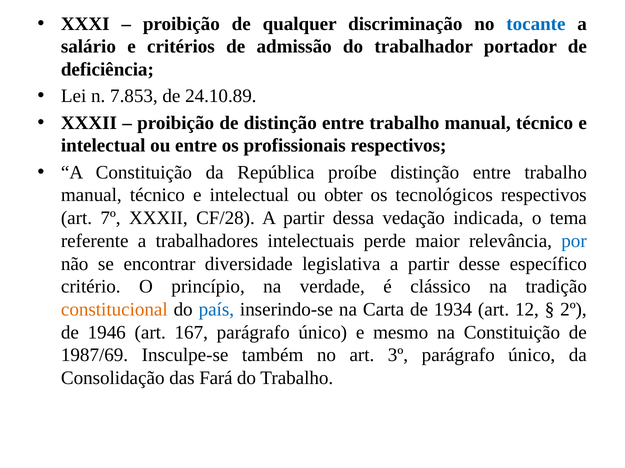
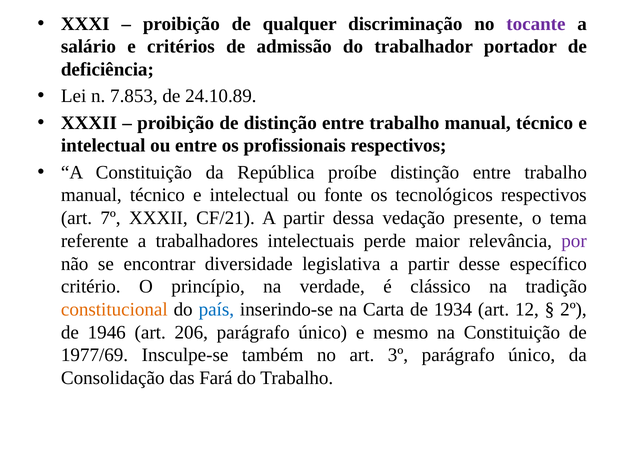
tocante colour: blue -> purple (536, 24)
obter: obter -> fonte (343, 195)
CF/28: CF/28 -> CF/21 (225, 218)
indicada: indicada -> presente (488, 218)
por colour: blue -> purple (574, 241)
167: 167 -> 206 (191, 333)
1987/69: 1987/69 -> 1977/69 (95, 356)
